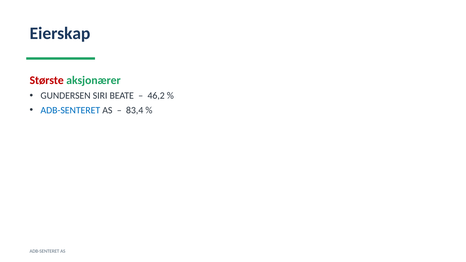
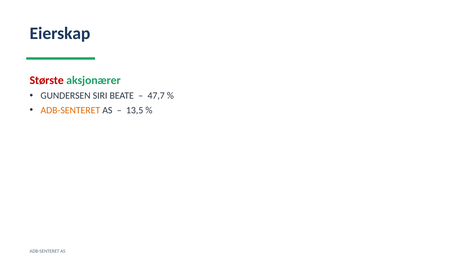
46,2: 46,2 -> 47,7 (156, 96)
ADB-SENTERET colour: blue -> orange (70, 110)
83,4: 83,4 -> 13,5 (135, 110)
